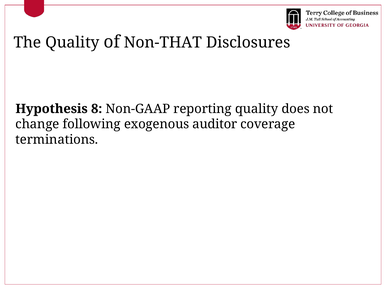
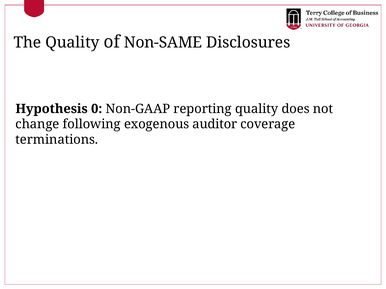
Non-THAT: Non-THAT -> Non-SAME (163, 43)
8: 8 -> 0 (97, 109)
